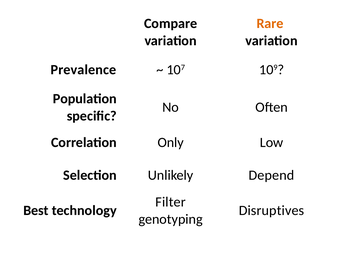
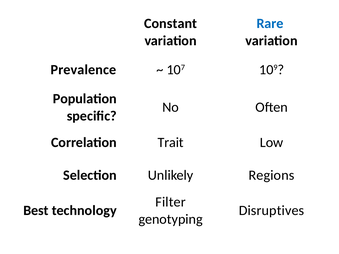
Compare: Compare -> Constant (171, 24)
Rare colour: orange -> blue (270, 24)
Only: Only -> Trait (171, 143)
Depend: Depend -> Regions (271, 175)
